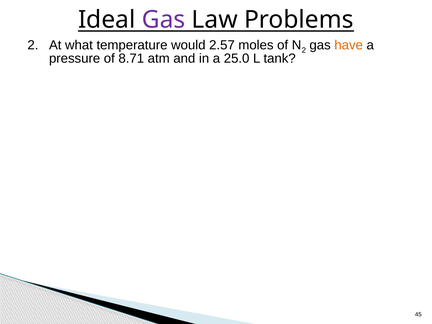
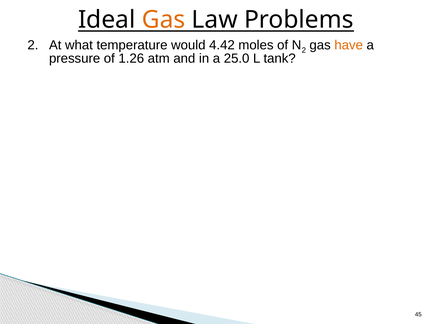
Gas colour: purple -> orange (164, 20)
2.57: 2.57 -> 4.42 (222, 45)
8.71: 8.71 -> 1.26 (131, 58)
